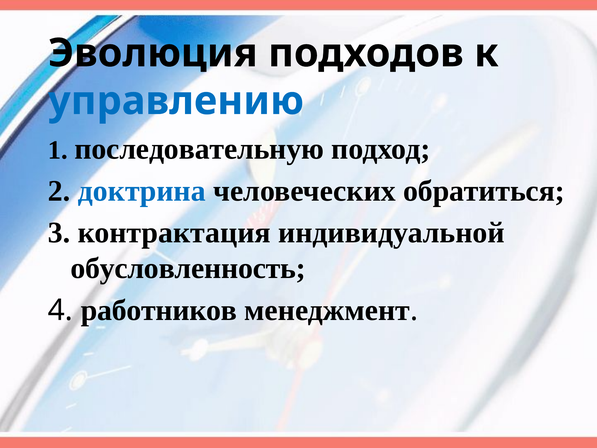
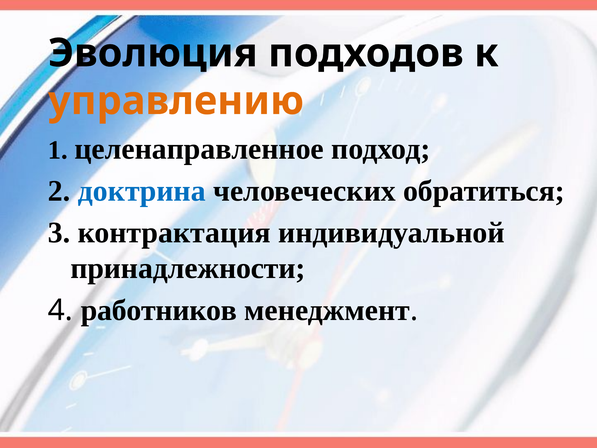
управлению colour: blue -> orange (176, 101)
последовательную: последовательную -> целенаправленное (199, 149)
обусловленность: обусловленность -> принадлежности (188, 268)
